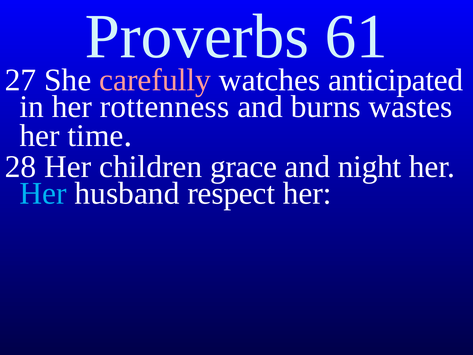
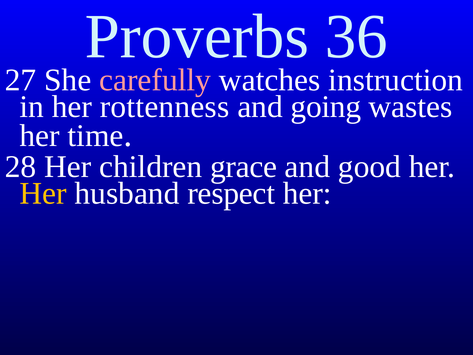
61: 61 -> 36 (356, 37)
anticipated: anticipated -> instruction (396, 80)
burns: burns -> going (326, 107)
night: night -> good (369, 167)
Her colour: light blue -> yellow (43, 193)
